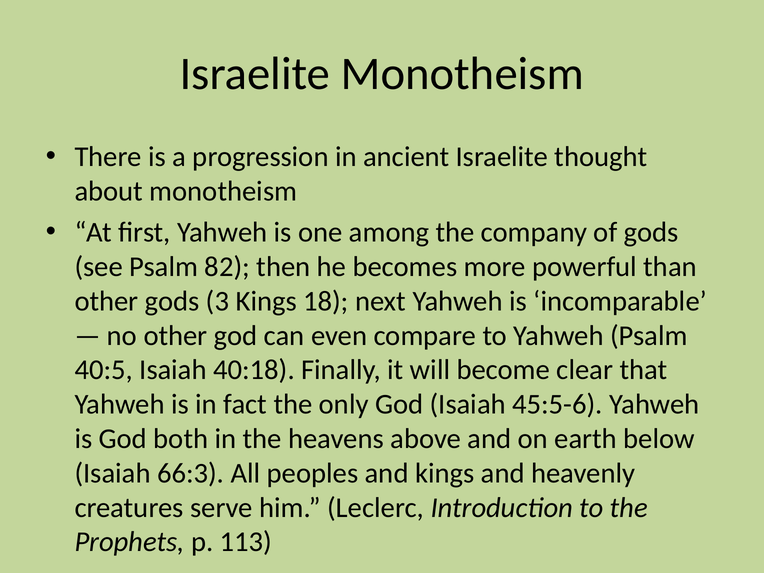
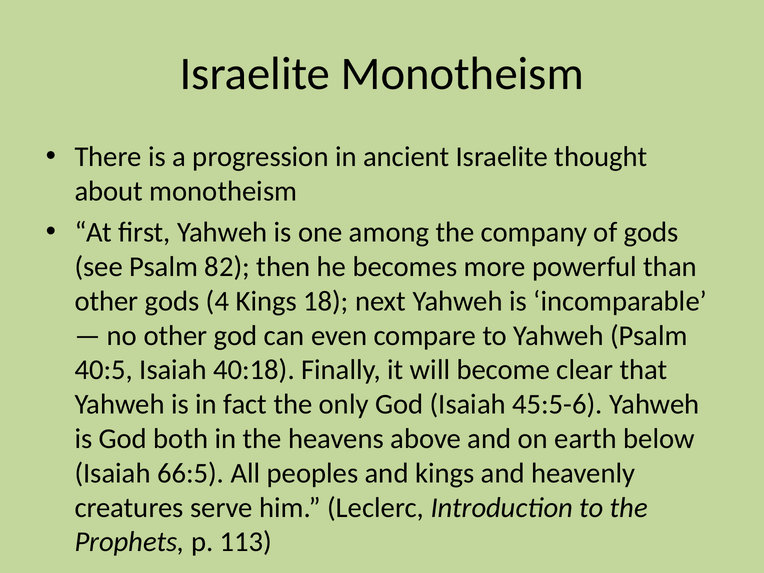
3: 3 -> 4 (218, 301)
66:3: 66:3 -> 66:5 (191, 473)
